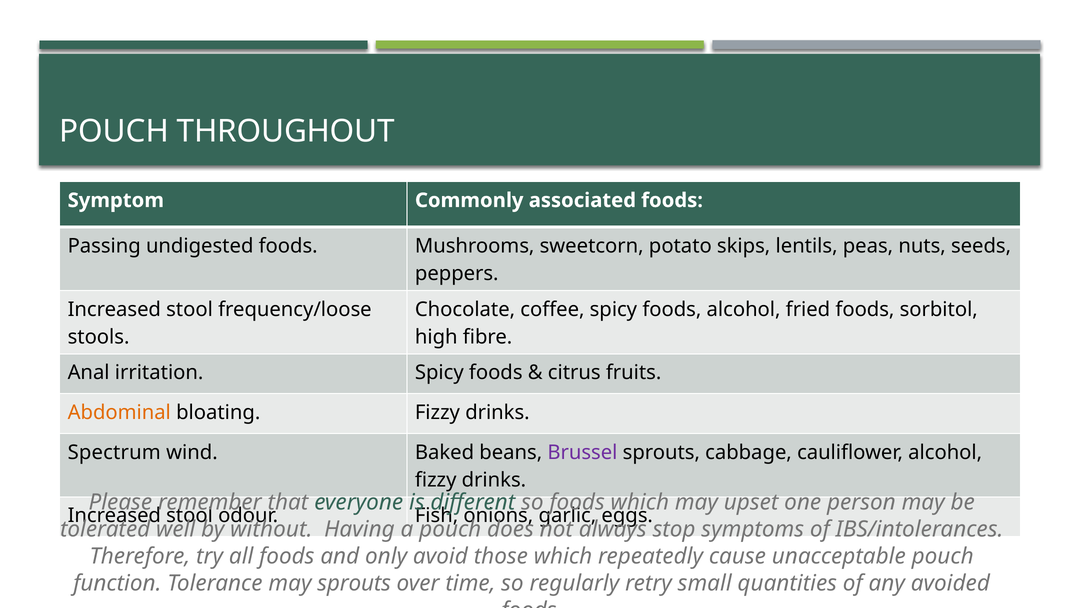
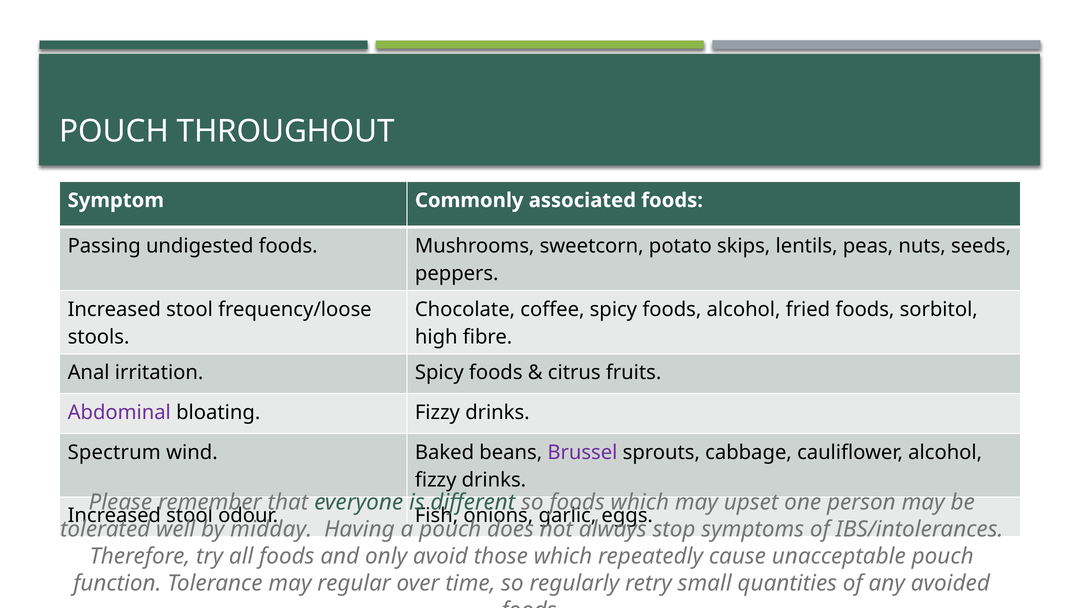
Abdominal colour: orange -> purple (119, 412)
without: without -> midday (271, 529)
may sprouts: sprouts -> regular (354, 583)
